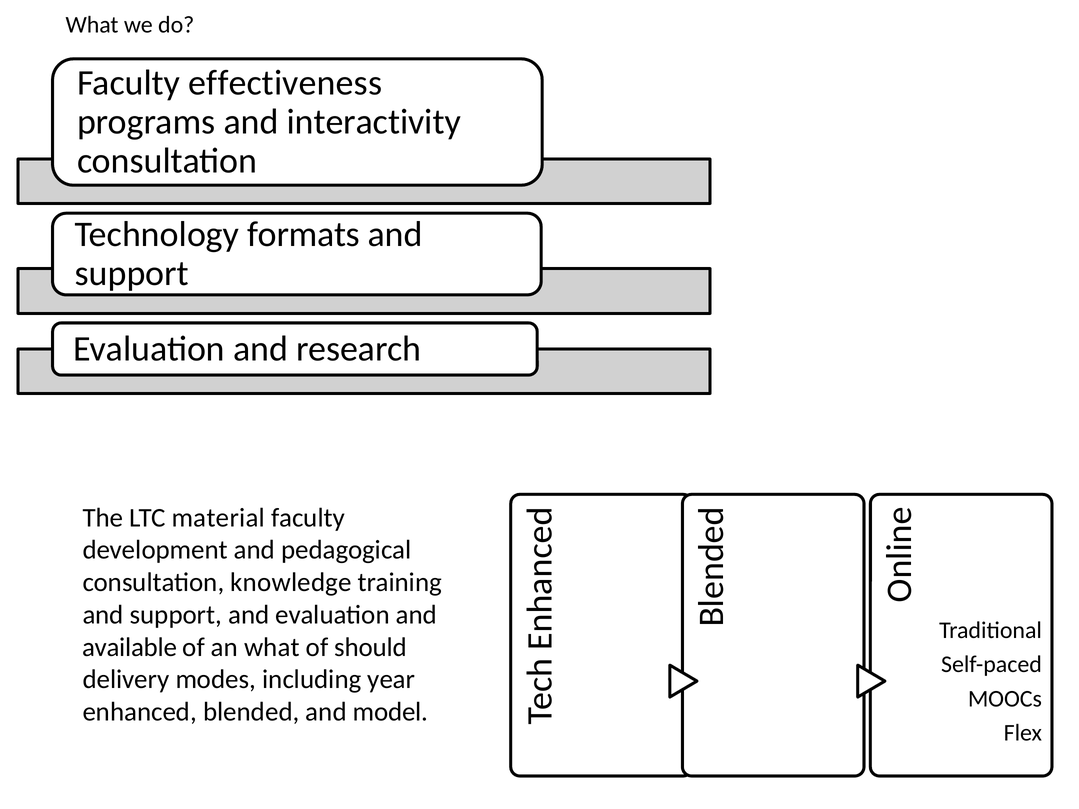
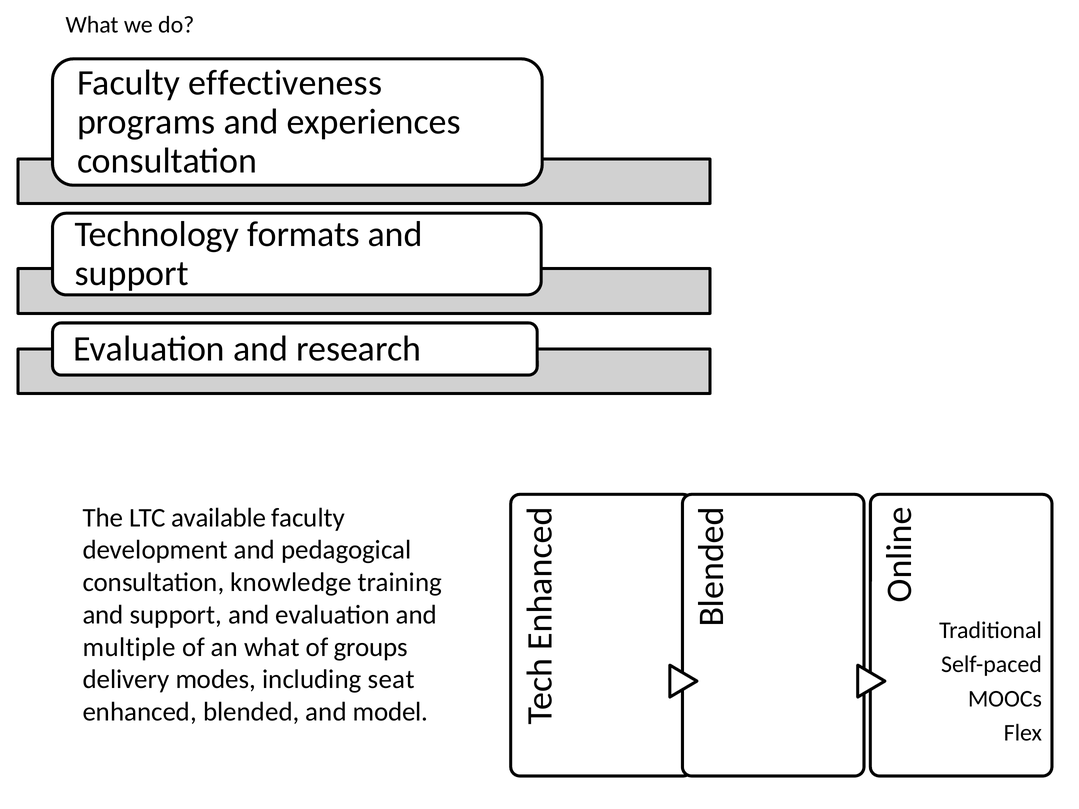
interactivity: interactivity -> experiences (374, 122)
material: material -> available (219, 518)
available: available -> multiple (129, 647)
should: should -> groups (371, 647)
year: year -> seat (391, 680)
